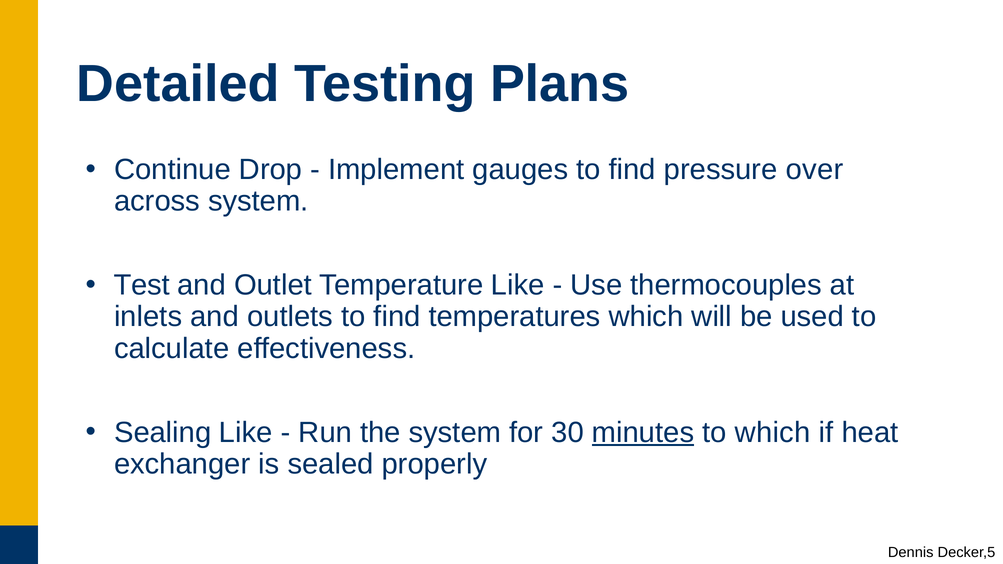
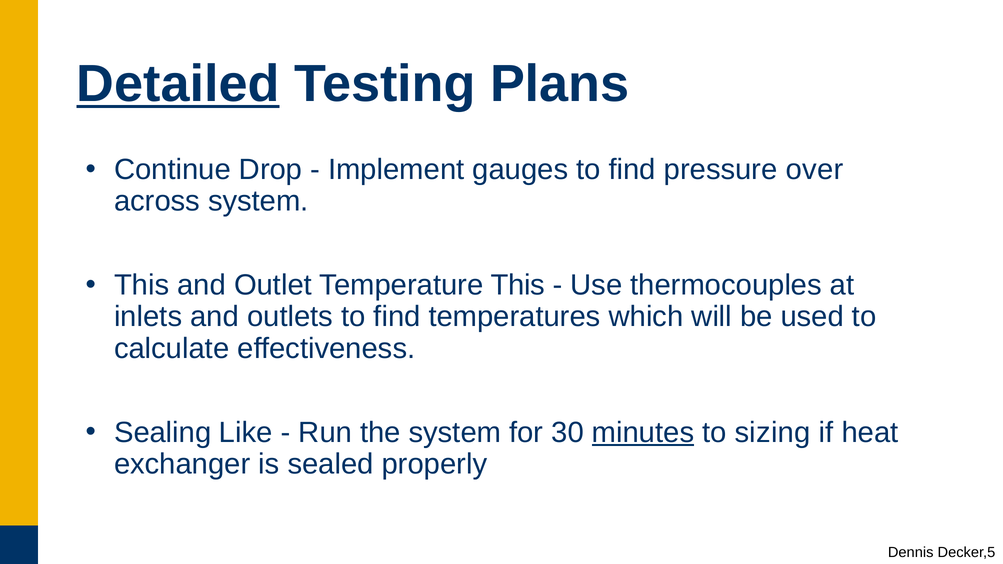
Detailed underline: none -> present (178, 84)
Test: Test -> This (142, 285)
Temperature Like: Like -> This (518, 285)
to which: which -> sizing (773, 433)
